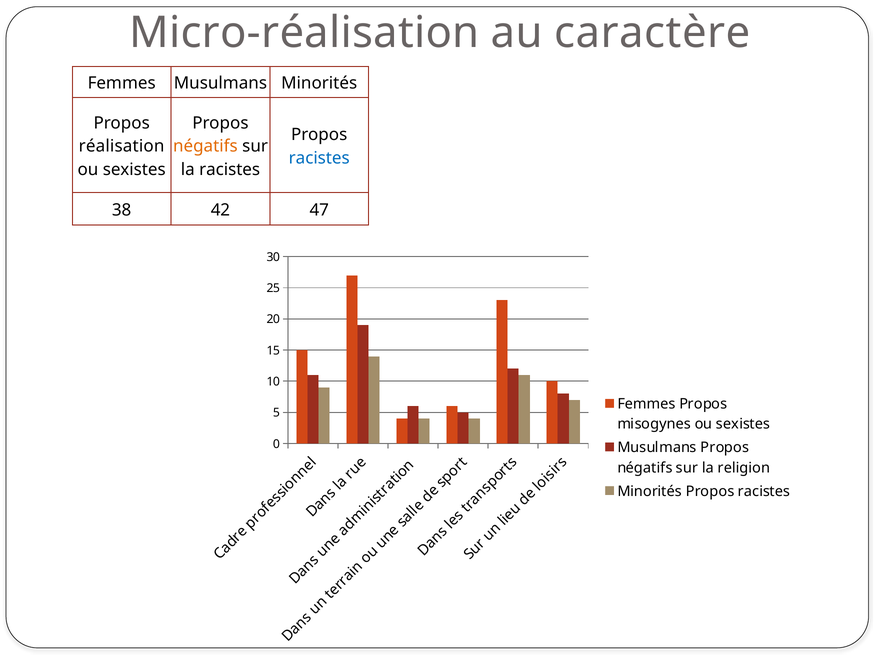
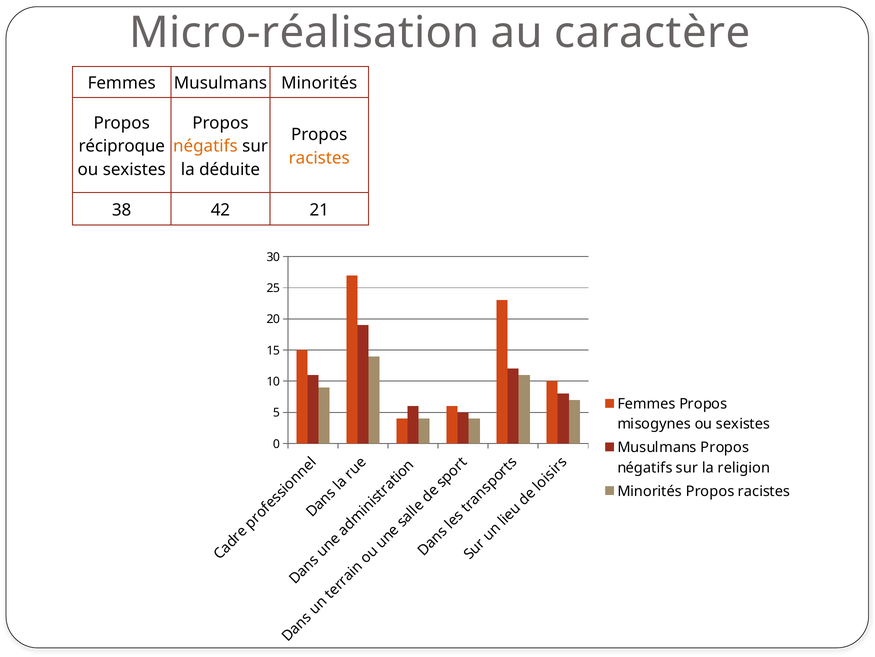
réalisation: réalisation -> réciproque (122, 146)
racistes colour: blue -> orange (319, 158)
la racistes: racistes -> déduite (230, 169)
47: 47 -> 21 (319, 210)
